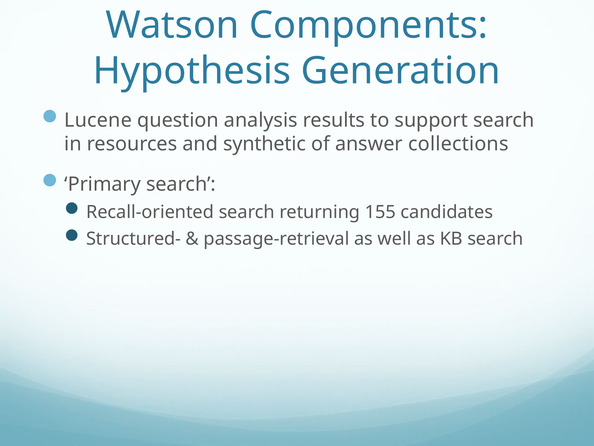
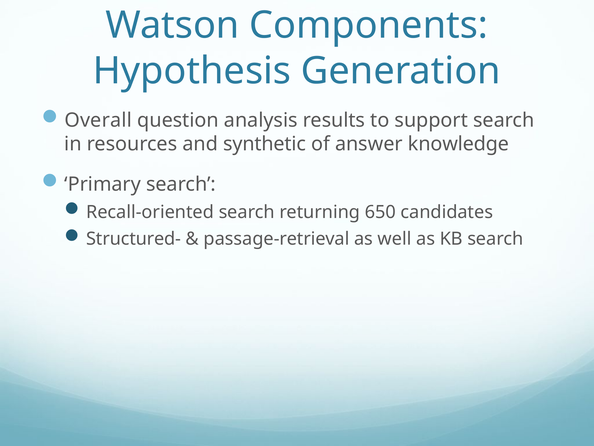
Lucene: Lucene -> Overall (98, 120)
collections: collections -> knowledge (459, 144)
155: 155 -> 650 (380, 212)
